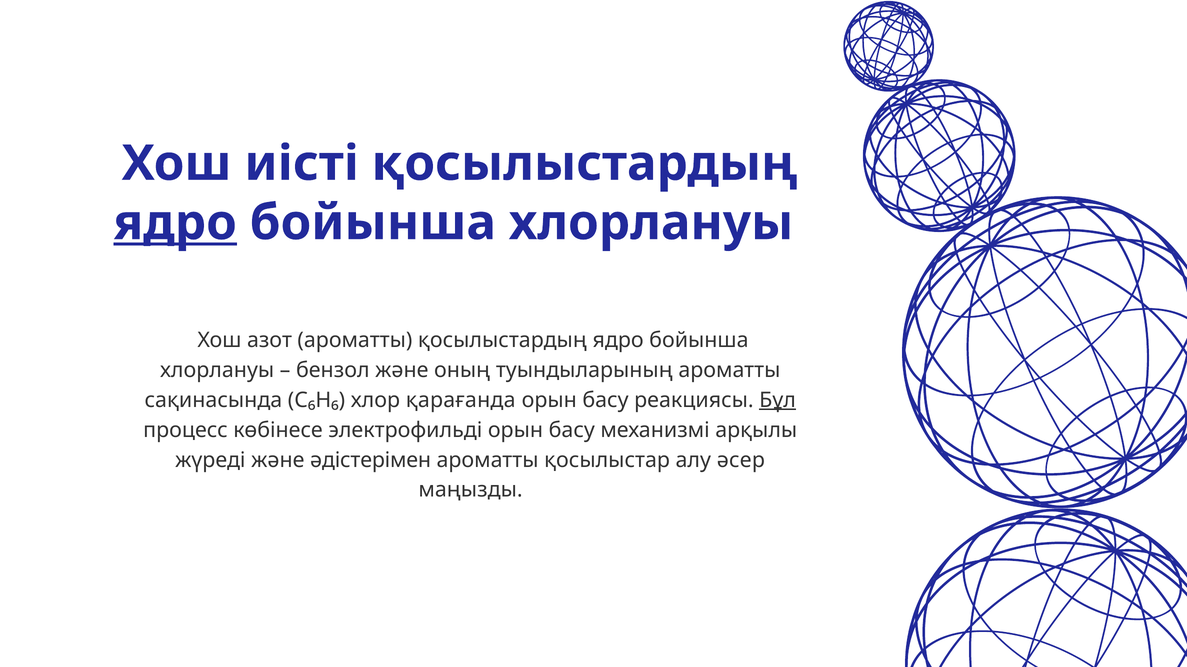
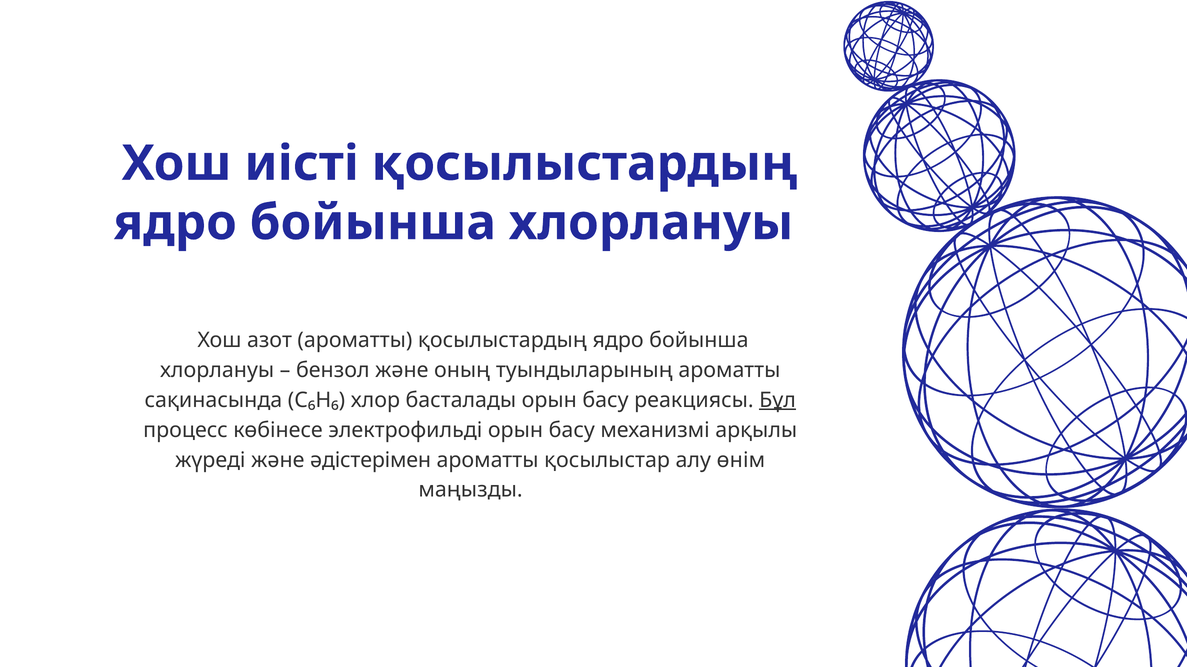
ядро underline: present -> none (175, 223)
қарағанда: қарағанда -> басталады (461, 400)
әсер: әсер -> өнім (741, 460)
